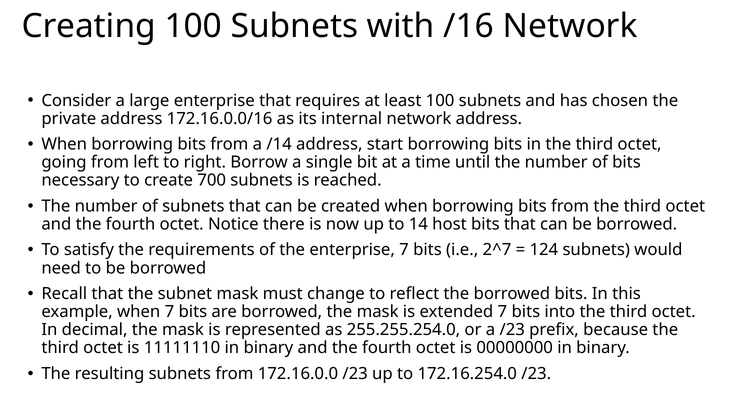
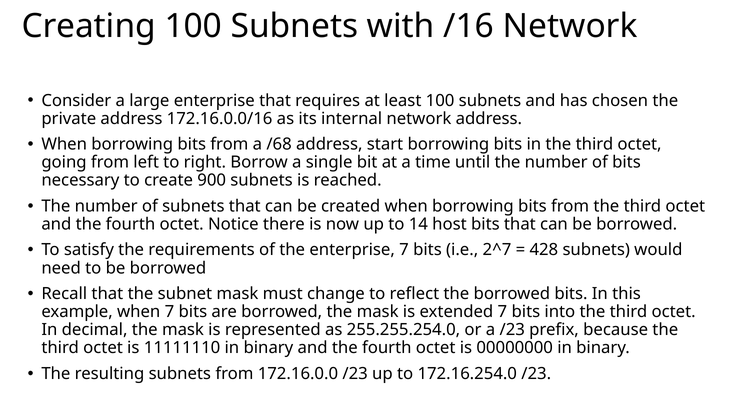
/14: /14 -> /68 (279, 144)
700: 700 -> 900 (212, 181)
124: 124 -> 428 (544, 250)
